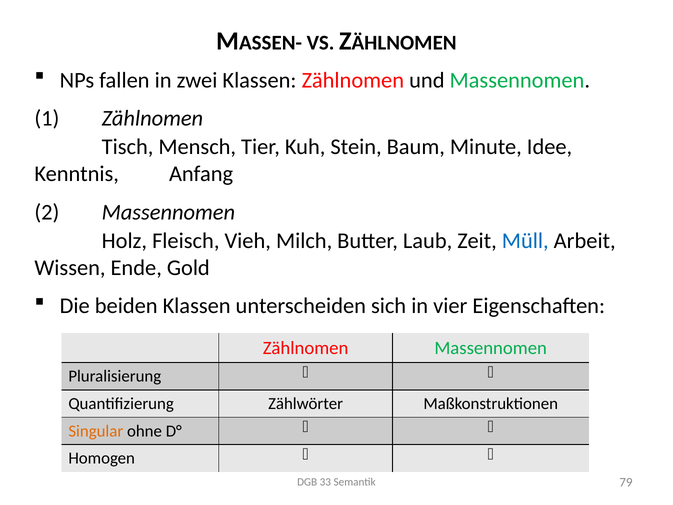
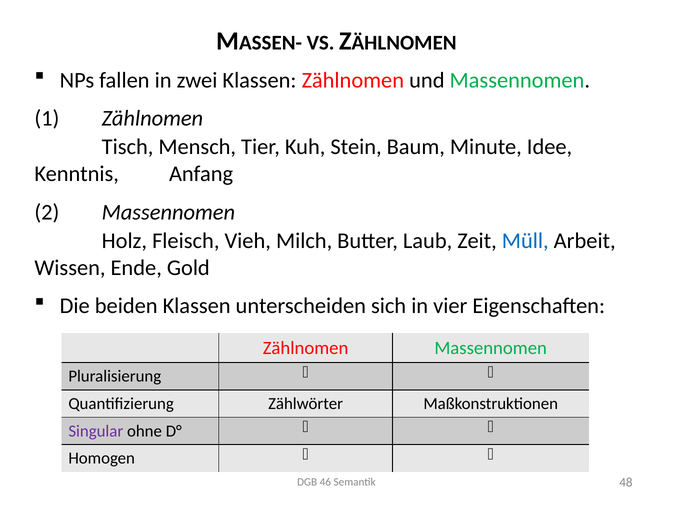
Singular colour: orange -> purple (96, 431)
33: 33 -> 46 (325, 482)
79: 79 -> 48 (626, 482)
